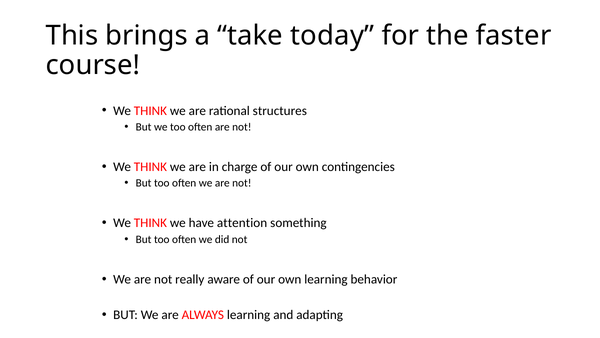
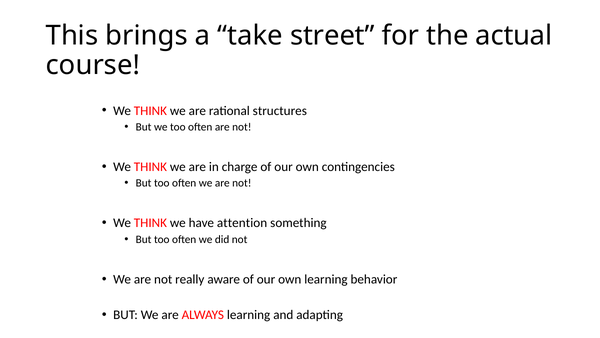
today: today -> street (332, 36)
faster: faster -> actual (514, 36)
